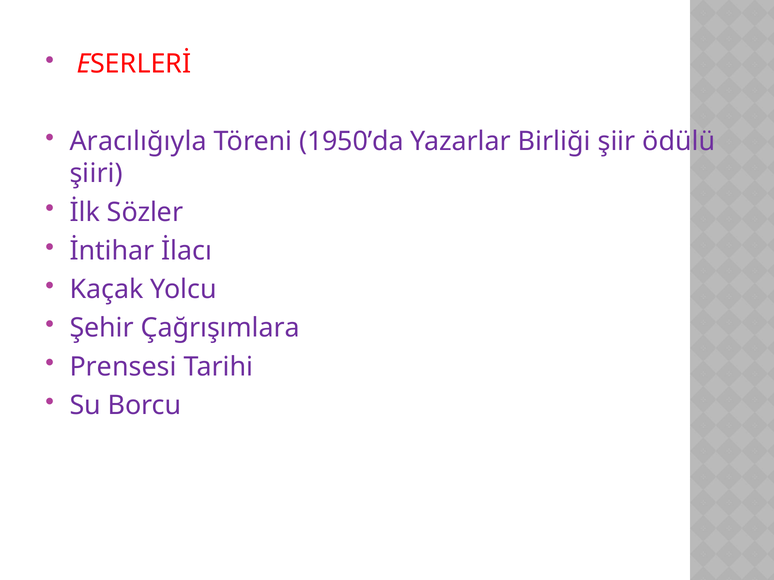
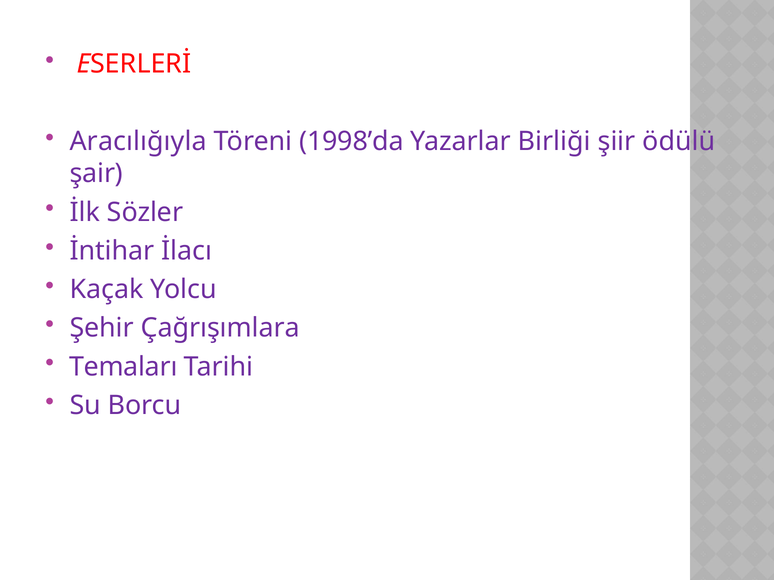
1950’da: 1950’da -> 1998’da (351, 141)
şiiri: şiiri -> şair (96, 174)
Prensesi: Prensesi -> Temaları (123, 367)
